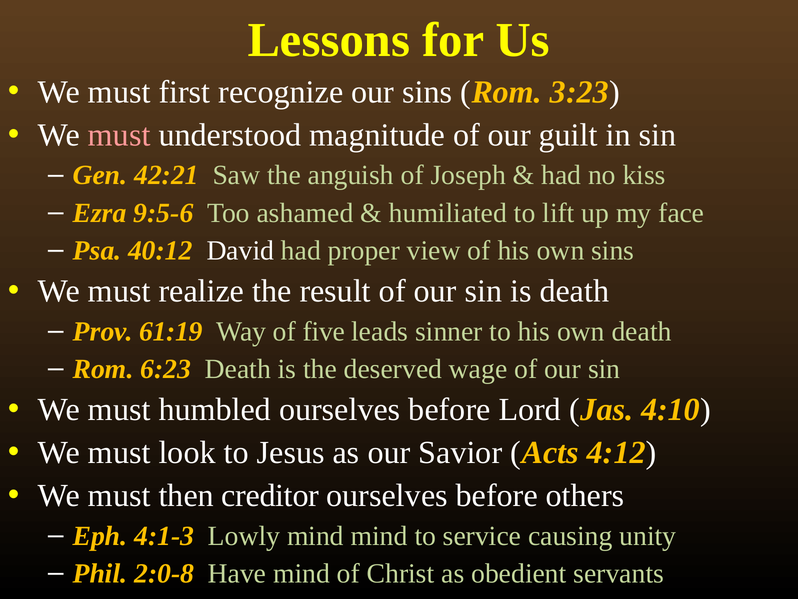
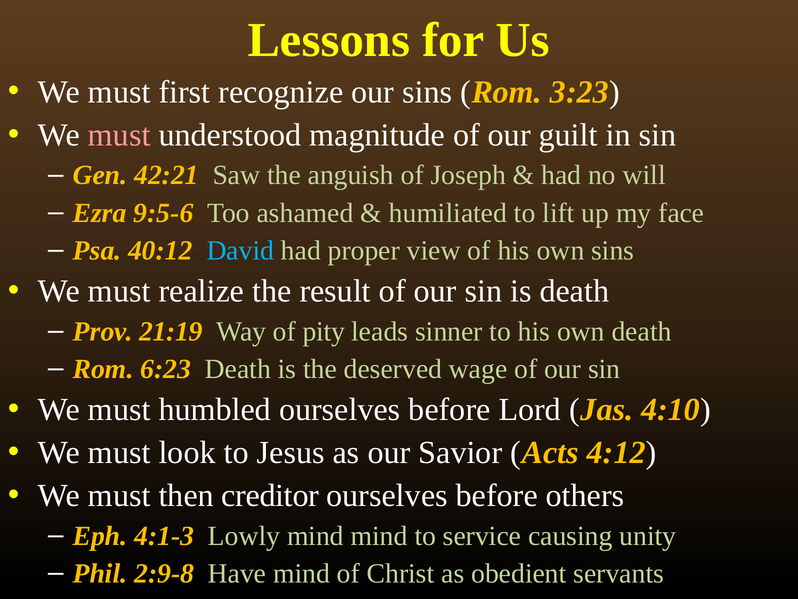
kiss: kiss -> will (644, 175)
David colour: white -> light blue (240, 250)
61:19: 61:19 -> 21:19 (171, 331)
five: five -> pity (324, 331)
2:0-8: 2:0-8 -> 2:9-8 (164, 573)
